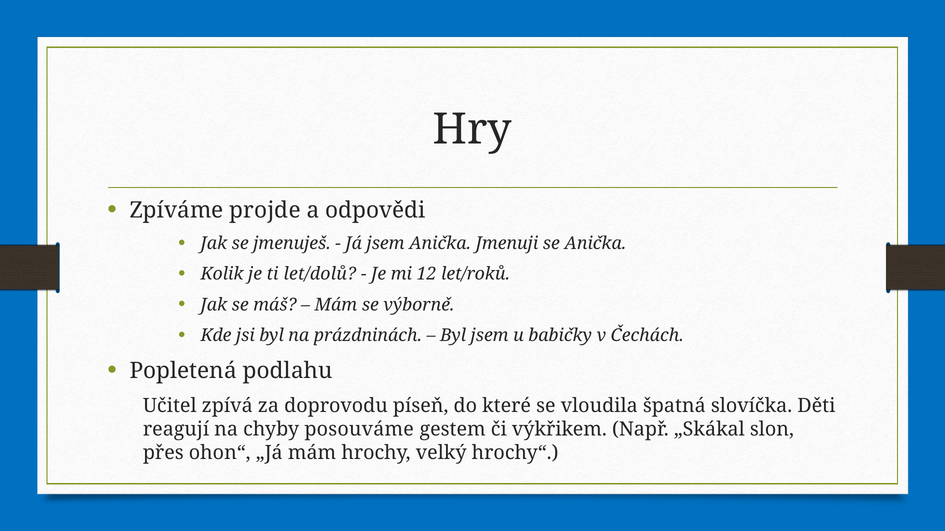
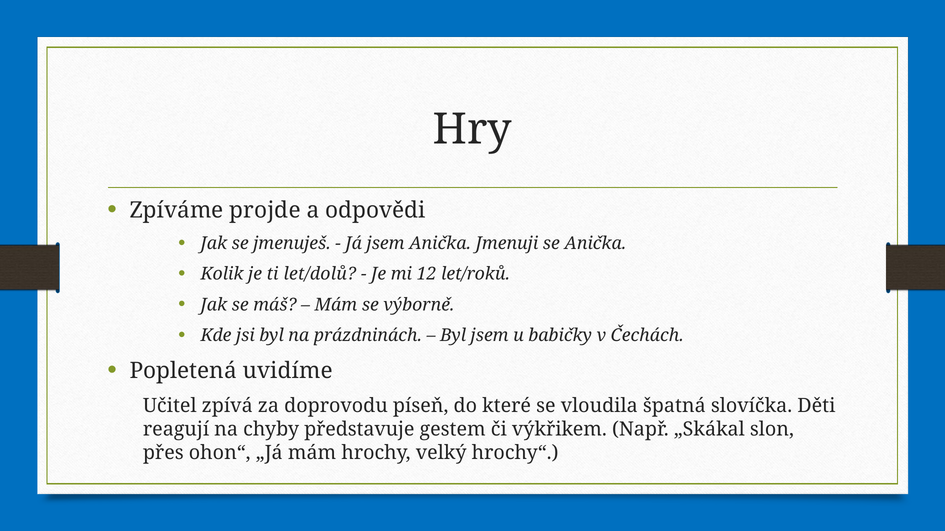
podlahu: podlahu -> uvidíme (288, 371)
posouváme: posouváme -> představuje (359, 430)
